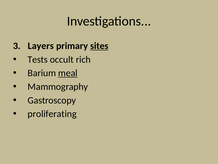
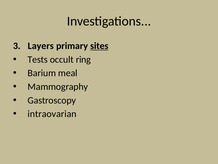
rich: rich -> ring (83, 59)
meal underline: present -> none (68, 73)
proliferating: proliferating -> intraovarian (52, 114)
